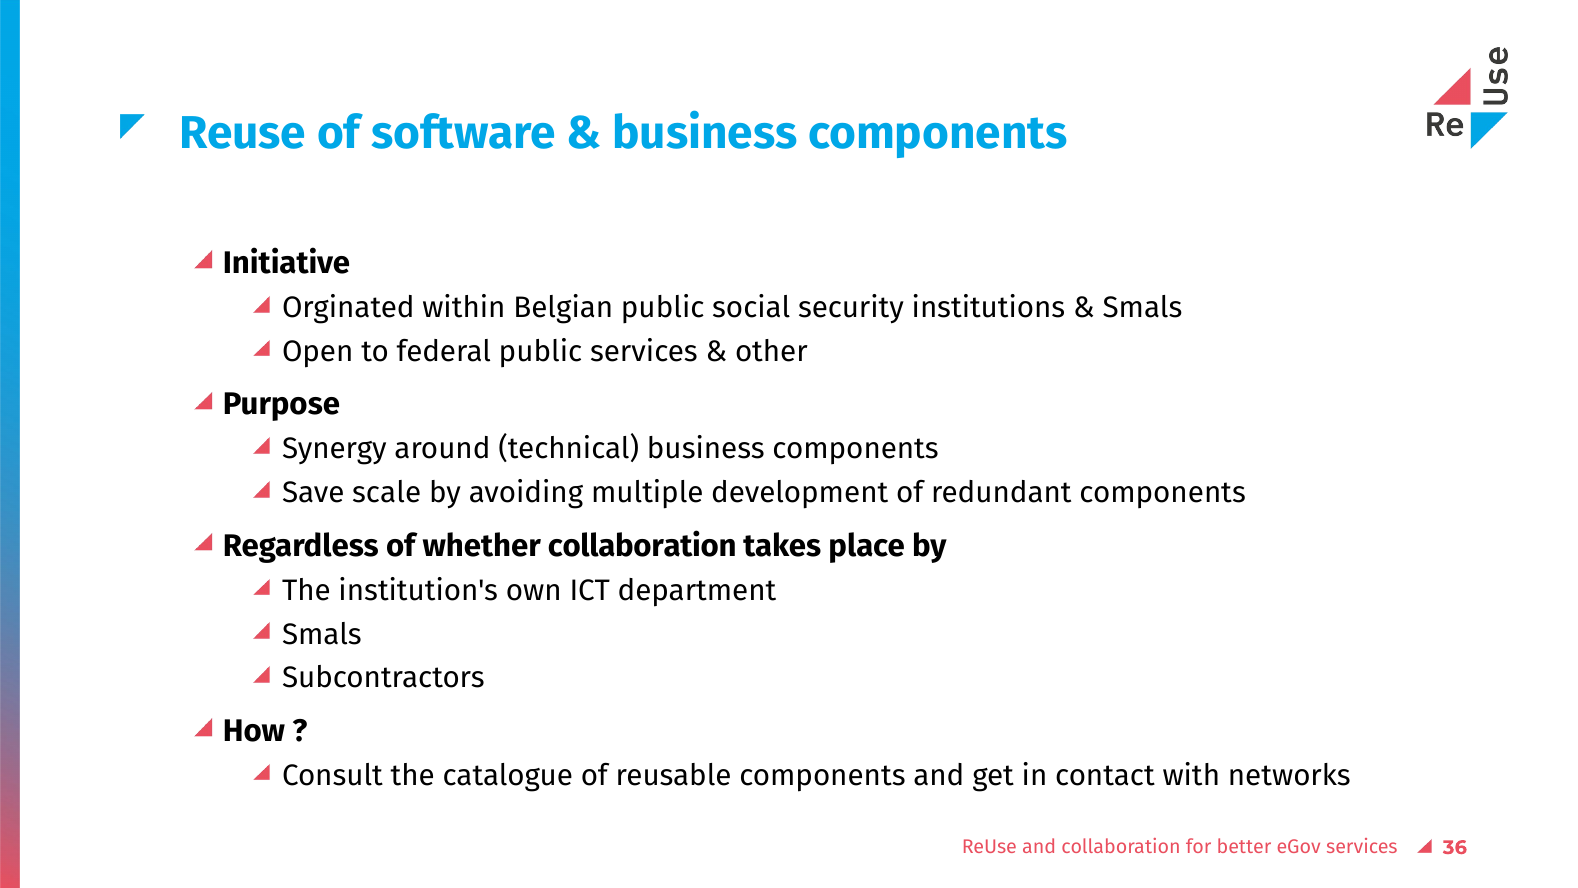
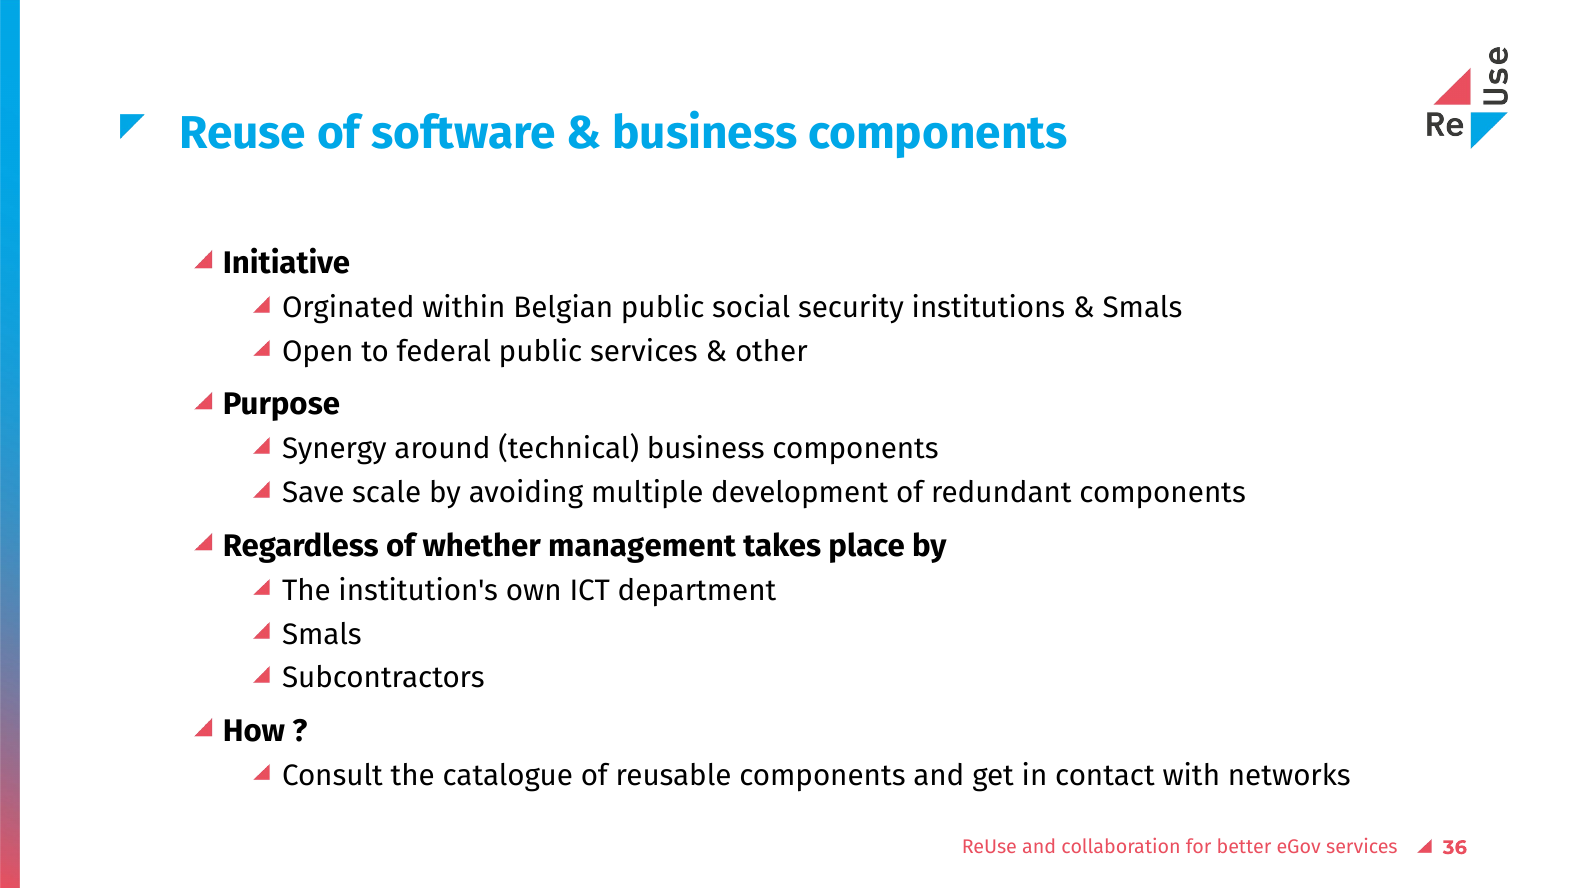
whether collaboration: collaboration -> management (642, 546)
